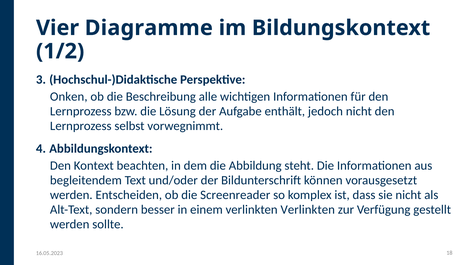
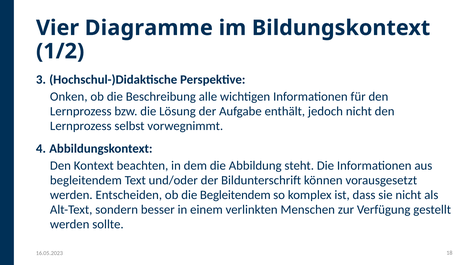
die Screenreader: Screenreader -> Begleitendem (235, 195)
verlinkten Verlinkten: Verlinkten -> Menschen (308, 210)
